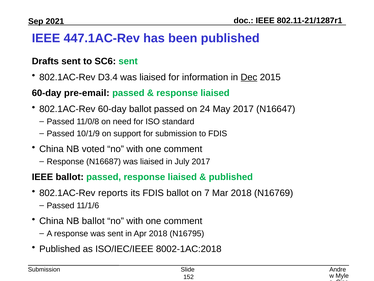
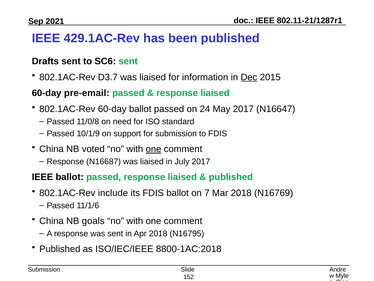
447.1AC-Rev: 447.1AC-Rev -> 429.1AC-Rev (102, 38)
D3.4: D3.4 -> D3.7 (108, 77)
one underline: none -> present (153, 149)
reports: reports -> include (113, 193)
NB ballot: ballot -> goals (93, 221)
8002-1AC:2018: 8002-1AC:2018 -> 8800-1AC:2018 (189, 249)
